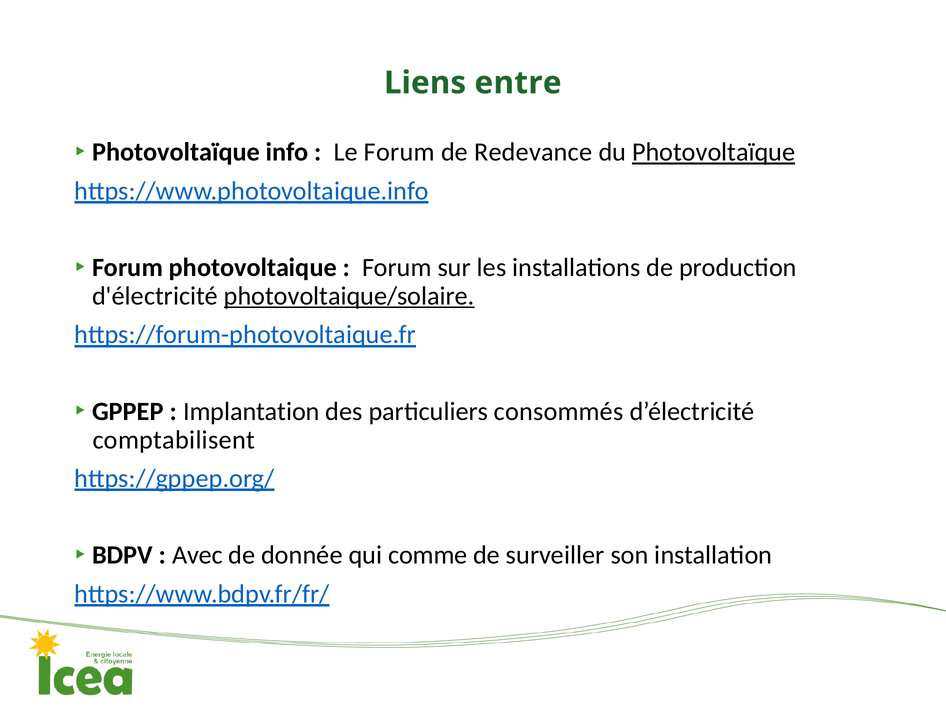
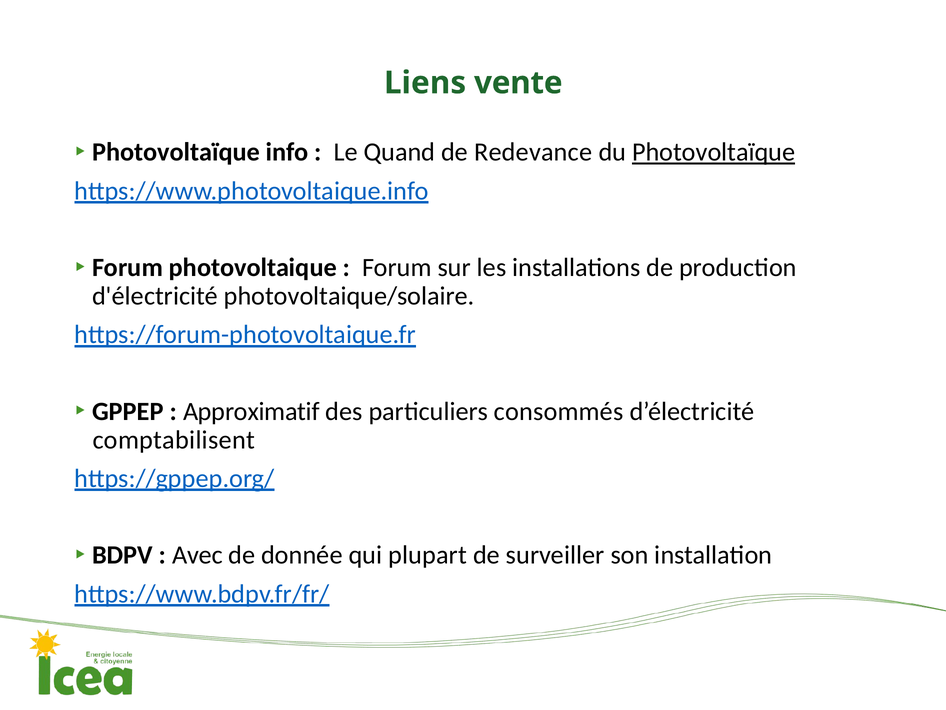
entre: entre -> vente (518, 83)
Le Forum: Forum -> Quand (400, 152)
photovoltaique/solaire underline: present -> none (349, 296)
Implantation: Implantation -> Approximatif (251, 411)
comme: comme -> plupart (428, 555)
